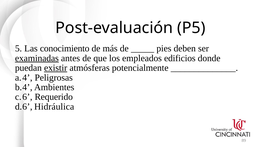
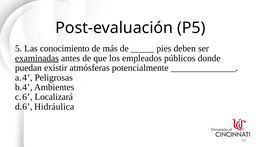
edificios: edificios -> públicos (180, 58)
existir underline: present -> none (56, 68)
Requerido: Requerido -> Localizará (54, 97)
